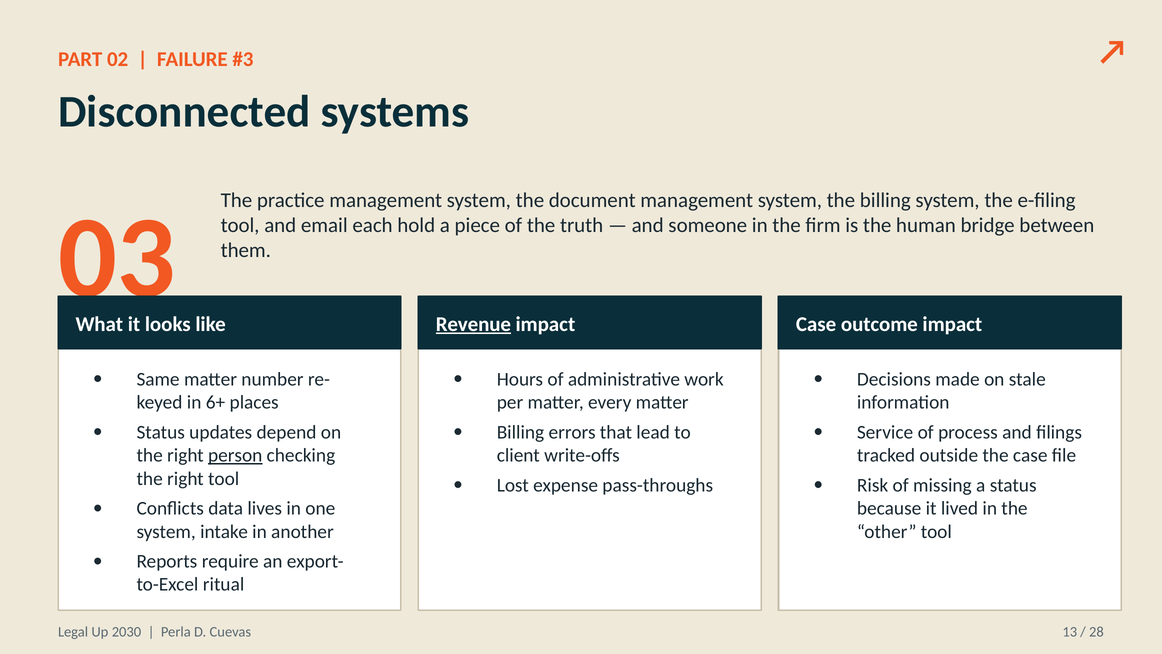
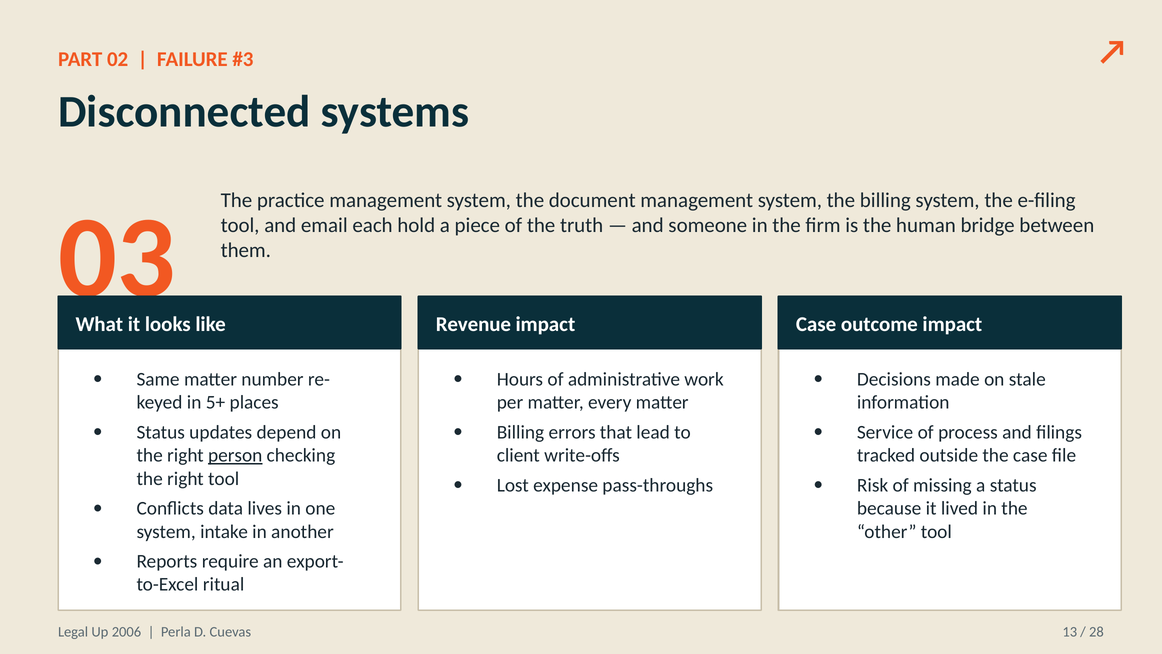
Revenue underline: present -> none (473, 324)
6+: 6+ -> 5+ (215, 402)
2030: 2030 -> 2006 (126, 631)
